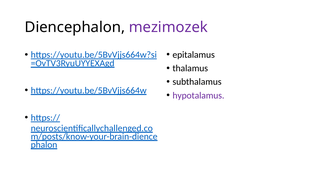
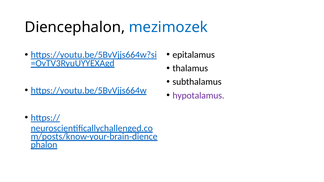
mezimozek colour: purple -> blue (168, 27)
